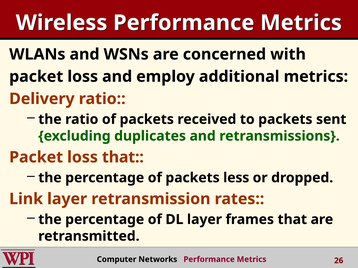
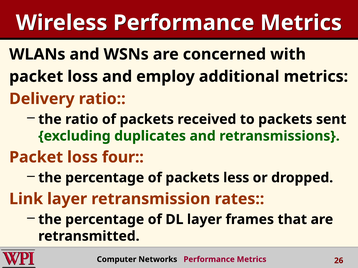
loss that: that -> four (123, 157)
